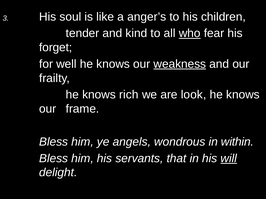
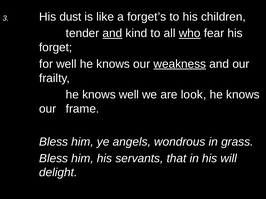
soul: soul -> dust (70, 17)
anger’s: anger’s -> forget’s (147, 17)
and underline: none -> present (112, 33)
knows rich: rich -> well (129, 95)
within: within -> grass (237, 142)
will underline: present -> none (229, 159)
